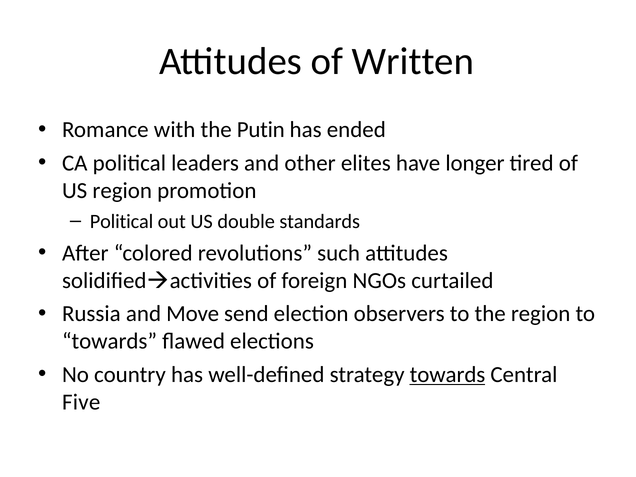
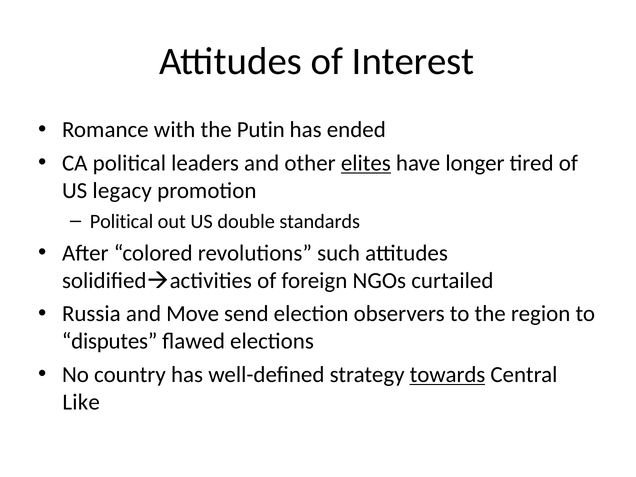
Written: Written -> Interest (413, 62)
elites underline: none -> present (366, 163)
US region: region -> legacy (122, 191)
towards: towards -> disputes (110, 341)
Five: Five -> Like (81, 402)
